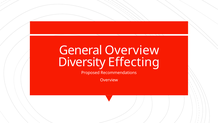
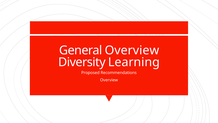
Effecting: Effecting -> Learning (134, 62)
